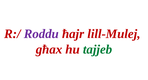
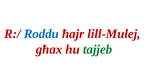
Roddu colour: purple -> blue (41, 34)
